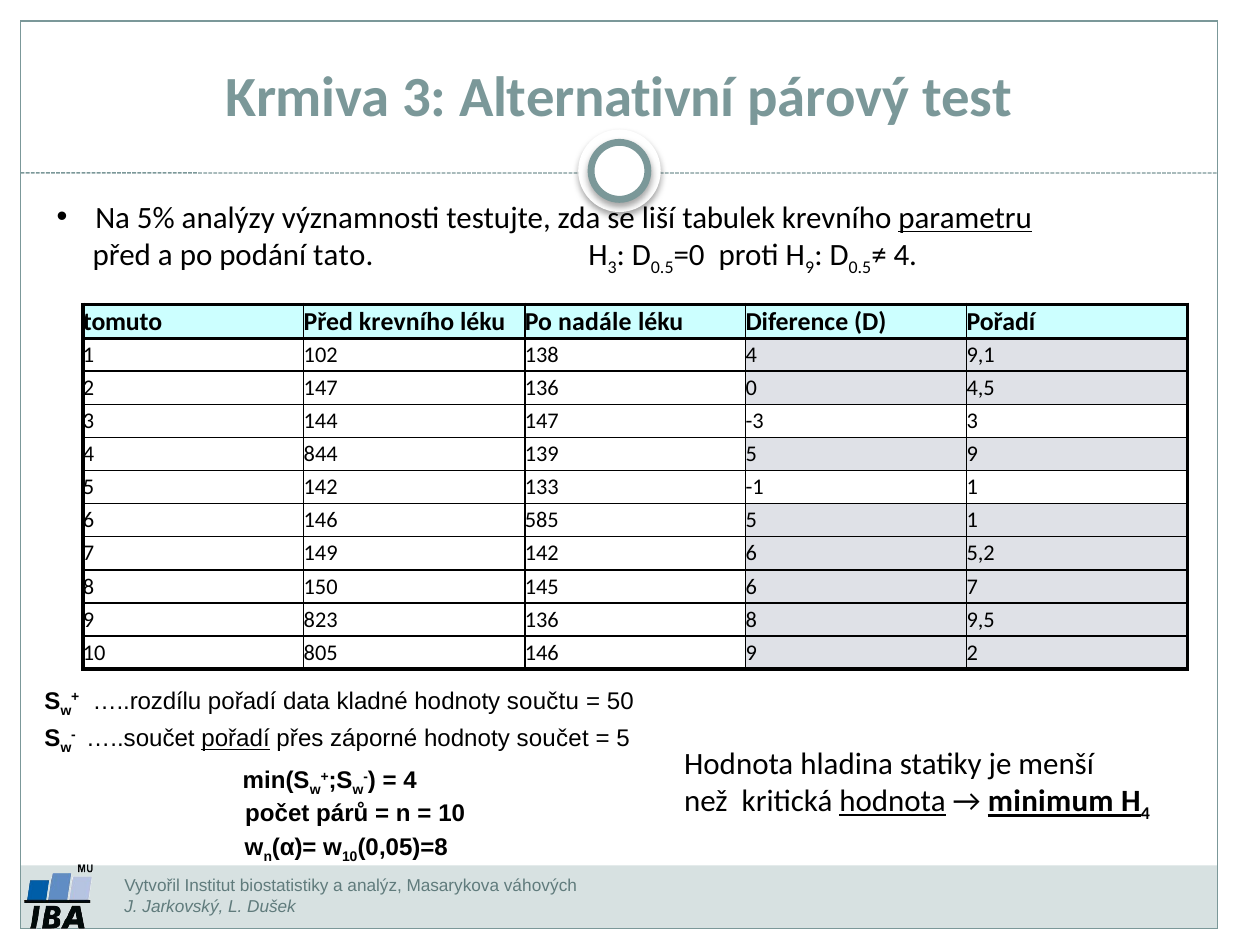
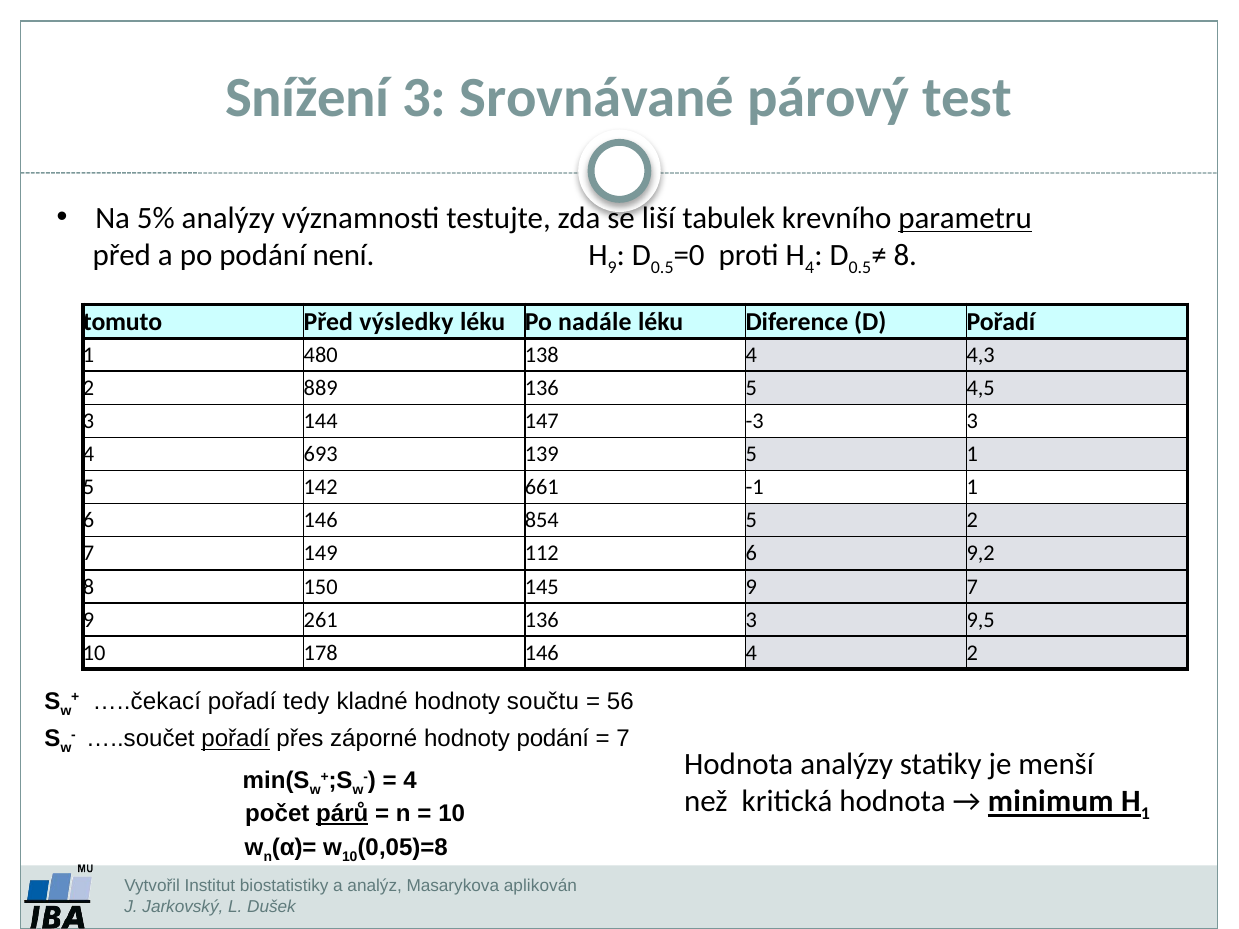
Krmiva: Krmiva -> Snížení (308, 97)
Alternativní: Alternativní -> Srovnávané (597, 97)
tato: tato -> není (344, 255)
3: 3 -> 9 (612, 267)
9: 9 -> 4 (810, 267)
4: 4 -> 8 (905, 255)
Před krevního: krevního -> výsledky (406, 322)
102: 102 -> 480 (321, 355)
9,1: 9,1 -> 4,3 (981, 355)
2 147: 147 -> 889 (321, 388)
136 0: 0 -> 5 (751, 388)
844: 844 -> 693 (321, 455)
5 9: 9 -> 1 (972, 455)
133: 133 -> 661 (542, 488)
585: 585 -> 854 (542, 520)
5 1: 1 -> 2 (972, 520)
149 142: 142 -> 112 (542, 554)
5,2: 5,2 -> 9,2 (981, 554)
145 6: 6 -> 9 (751, 587)
823: 823 -> 261 (321, 620)
136 8: 8 -> 3 (751, 620)
805: 805 -> 178 (321, 653)
146 9: 9 -> 4 (751, 653)
…..rozdílu: …..rozdílu -> …..čekací (147, 701)
data: data -> tedy (306, 701)
50: 50 -> 56 (620, 701)
hodnoty součet: součet -> podání (553, 739)
5: 5 -> 7 (623, 739)
Hodnota hladina: hladina -> analýzy (847, 765)
hodnota underline: present -> none (893, 802)
4: 4 -> 1 (1145, 814)
párů underline: none -> present (342, 814)
váhových: váhových -> aplikován (540, 886)
